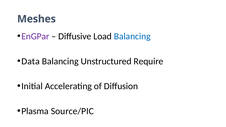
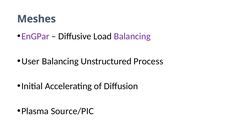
Balancing colour: blue -> purple (132, 36)
Data: Data -> User (31, 61)
Require: Require -> Process (148, 61)
